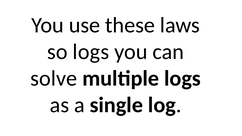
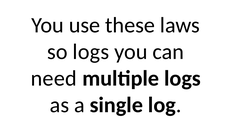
solve: solve -> need (54, 78)
